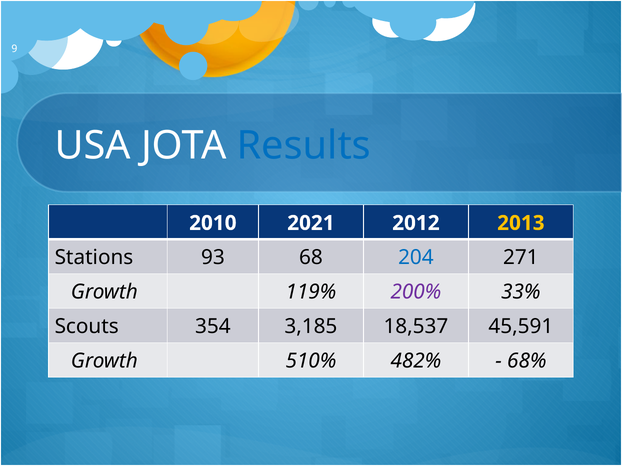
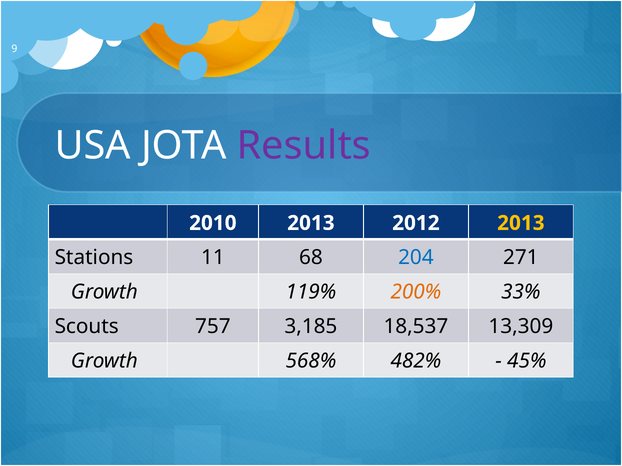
Results colour: blue -> purple (304, 146)
2010 2021: 2021 -> 2013 (311, 223)
93: 93 -> 11 (213, 258)
200% colour: purple -> orange (416, 292)
354: 354 -> 757 (213, 327)
45,591: 45,591 -> 13,309 (521, 327)
510%: 510% -> 568% (311, 362)
68%: 68% -> 45% (527, 362)
